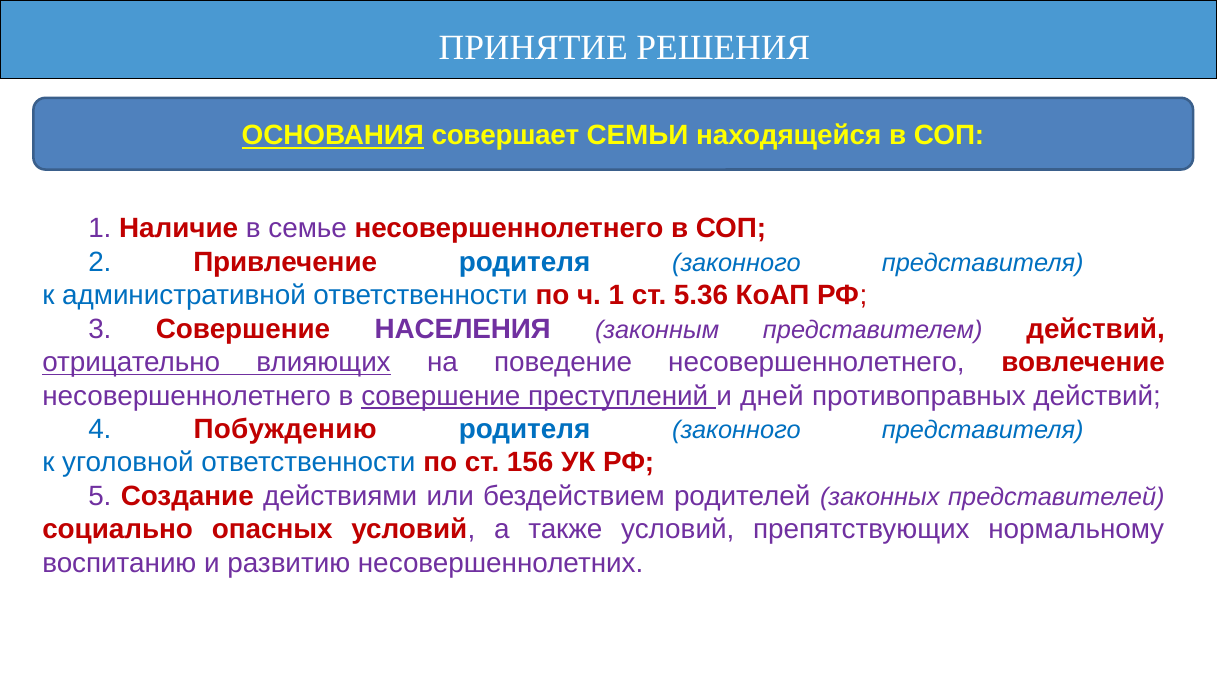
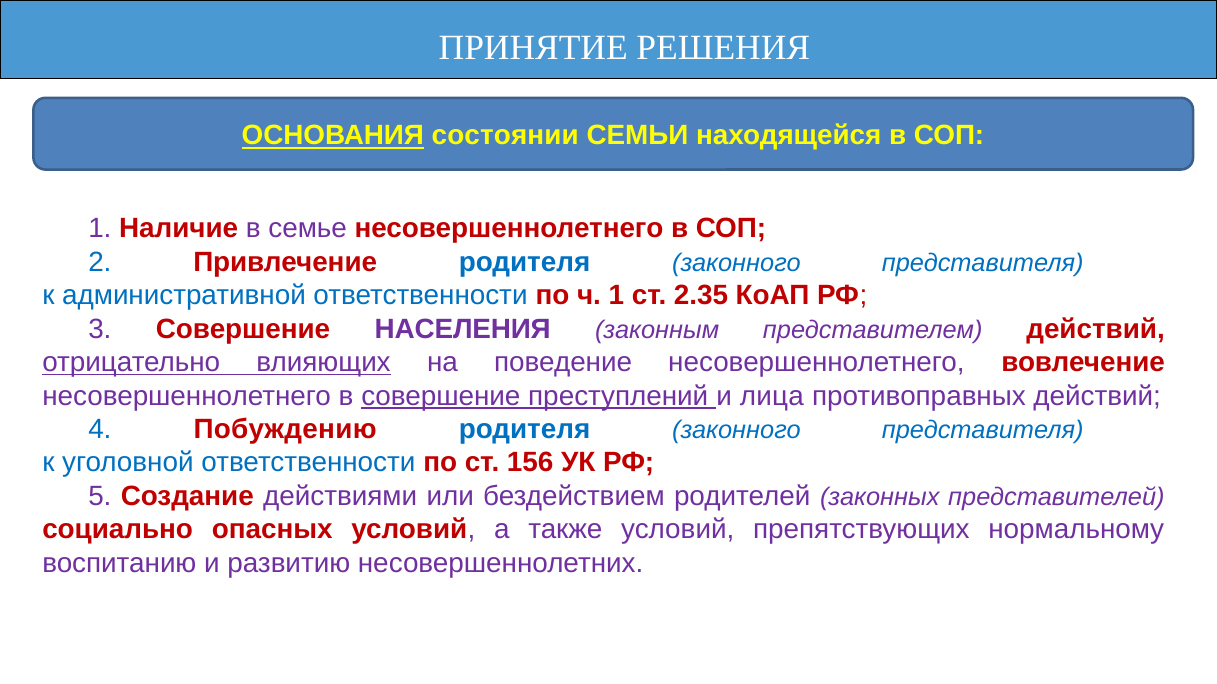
совершает: совершает -> состоянии (505, 136)
5.36: 5.36 -> 2.35 (701, 296)
дней: дней -> лица (772, 396)
